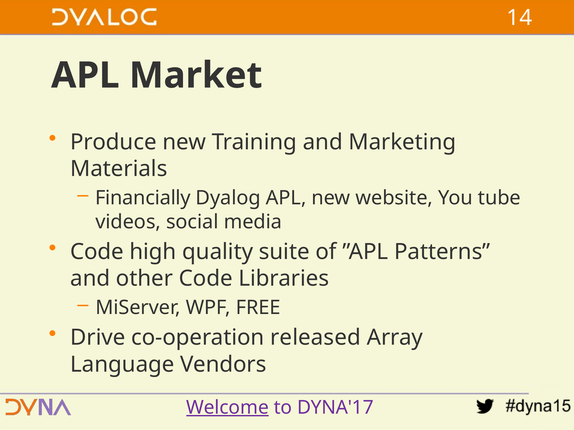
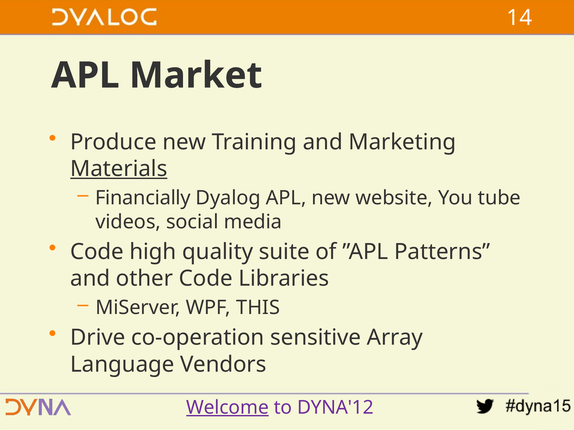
Materials underline: none -> present (119, 169)
FREE: FREE -> THIS (258, 308)
released: released -> sensitive (316, 338)
DYNA'17: DYNA'17 -> DYNA'12 (335, 408)
